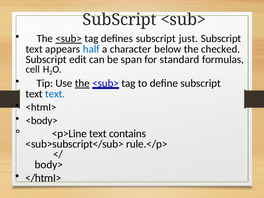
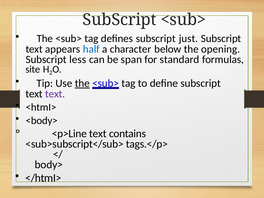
<sub> underline: present -> none (69, 39)
checked: checked -> opening (221, 49)
edit: edit -> less (78, 60)
cell: cell -> site (33, 69)
text colour: blue -> purple (55, 94)
rule.</p>: rule.</p> -> tags.</p> (147, 144)
